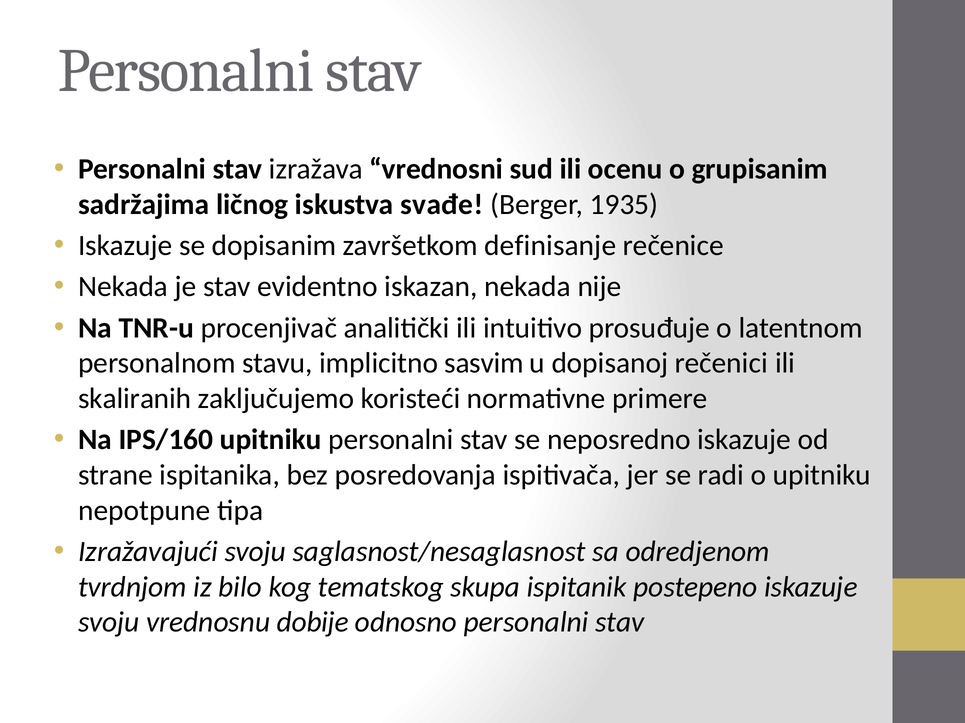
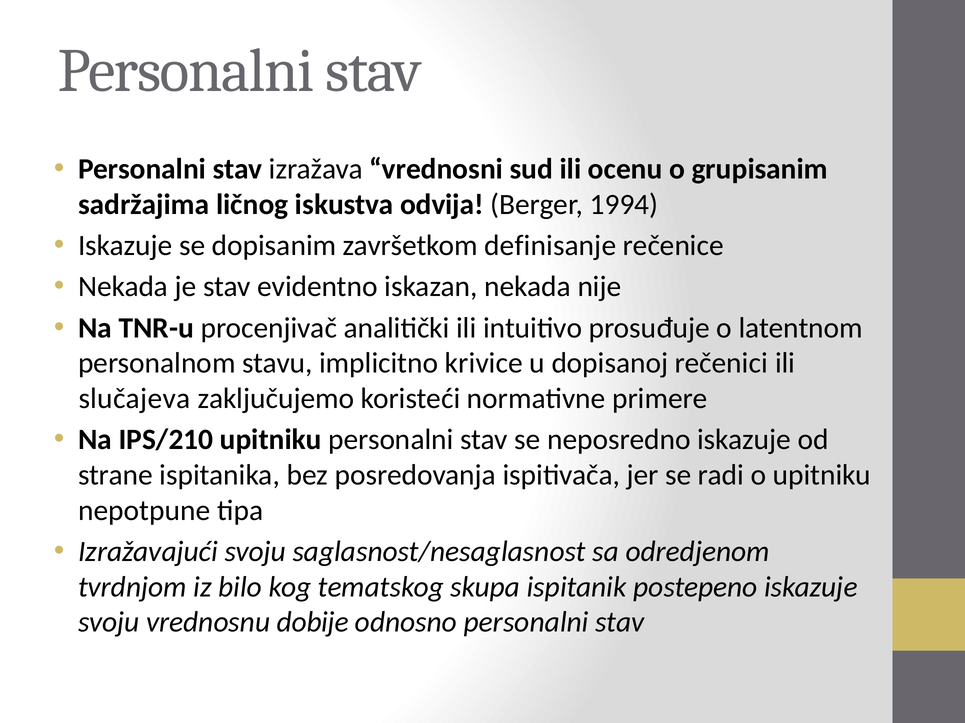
svađe: svađe -> odvija (442, 205)
1935: 1935 -> 1994 (624, 205)
sasvim: sasvim -> krivice (484, 364)
skaliranih: skaliranih -> slučajeva (135, 399)
IPS/160: IPS/160 -> IPS/210 (166, 440)
